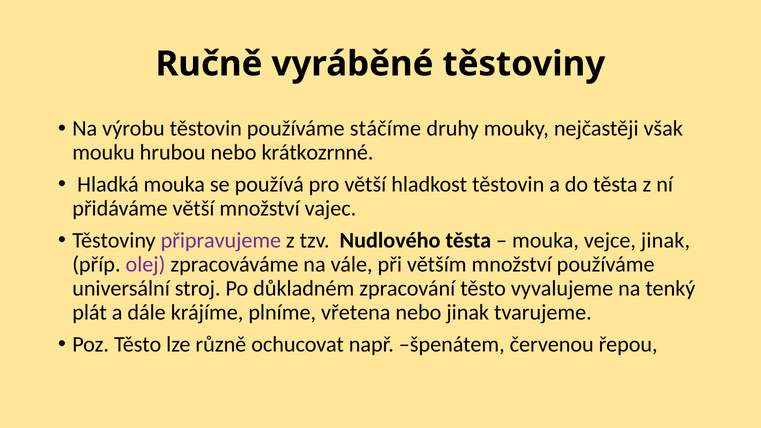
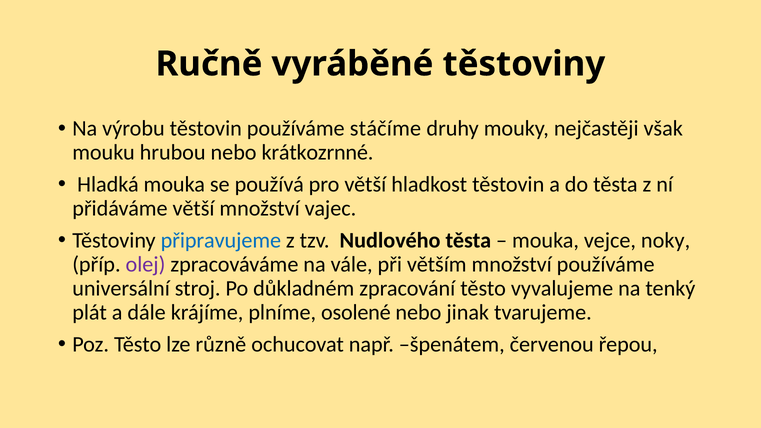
připravujeme colour: purple -> blue (221, 240)
vejce jinak: jinak -> noky (666, 240)
vřetena: vřetena -> osolené (356, 312)
